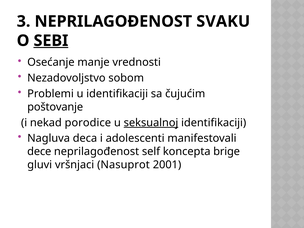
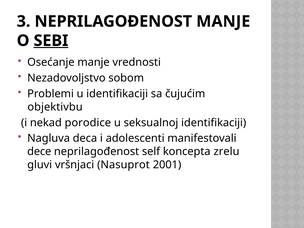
NEPRILAGOĐENOST SVAKU: SVAKU -> MANJE (223, 21)
poštovanje: poštovanje -> objektivbu (55, 107)
seksualnoj underline: present -> none (151, 123)
brige: brige -> zrelu (226, 152)
